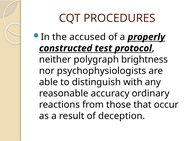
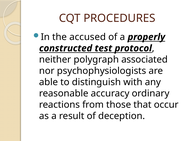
brightness: brightness -> associated (145, 60)
